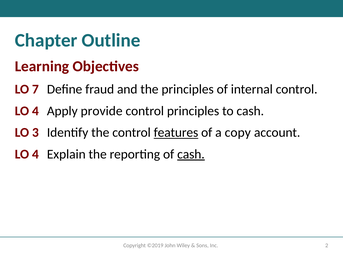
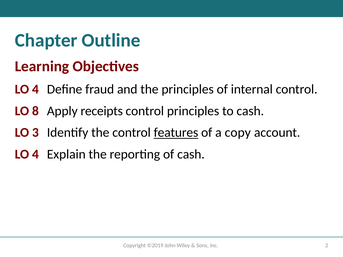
7: 7 -> 4 (36, 89)
4: 4 -> 8 (36, 111)
provide: provide -> receipts (102, 111)
cash underline: present -> none (191, 154)
